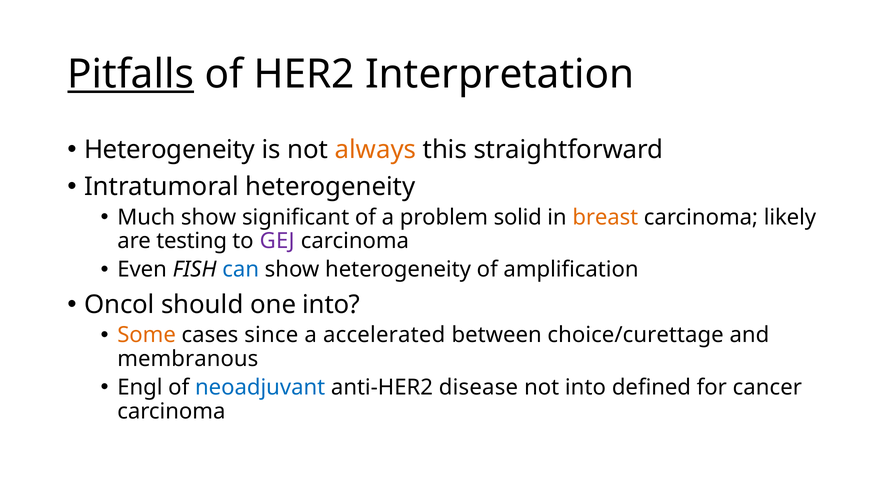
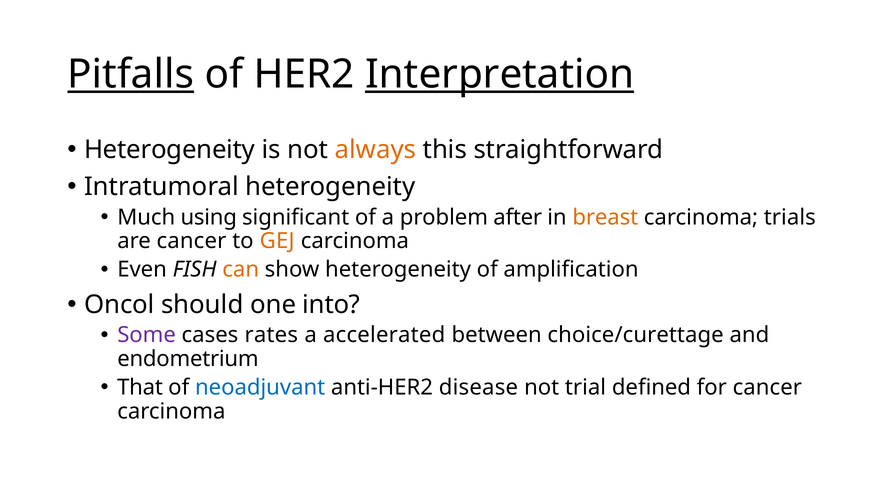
Interpretation underline: none -> present (500, 74)
Much show: show -> using (209, 217)
solid: solid -> after (518, 217)
likely: likely -> trials (790, 217)
are testing: testing -> cancer (191, 241)
GEJ colour: purple -> orange (277, 241)
can colour: blue -> orange (241, 270)
Some colour: orange -> purple (147, 335)
since: since -> rates (271, 335)
membranous: membranous -> endometrium (188, 359)
Engl: Engl -> That (140, 387)
not into: into -> trial (585, 387)
